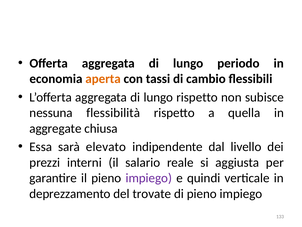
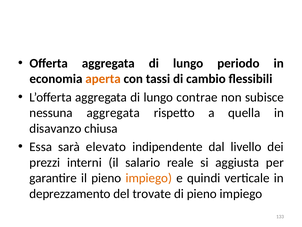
lungo rispetto: rispetto -> contrae (197, 97)
nessuna flessibilità: flessibilità -> aggregata (113, 113)
aggregate: aggregate -> disavanzo (55, 128)
impiego colour: purple -> orange (149, 178)
